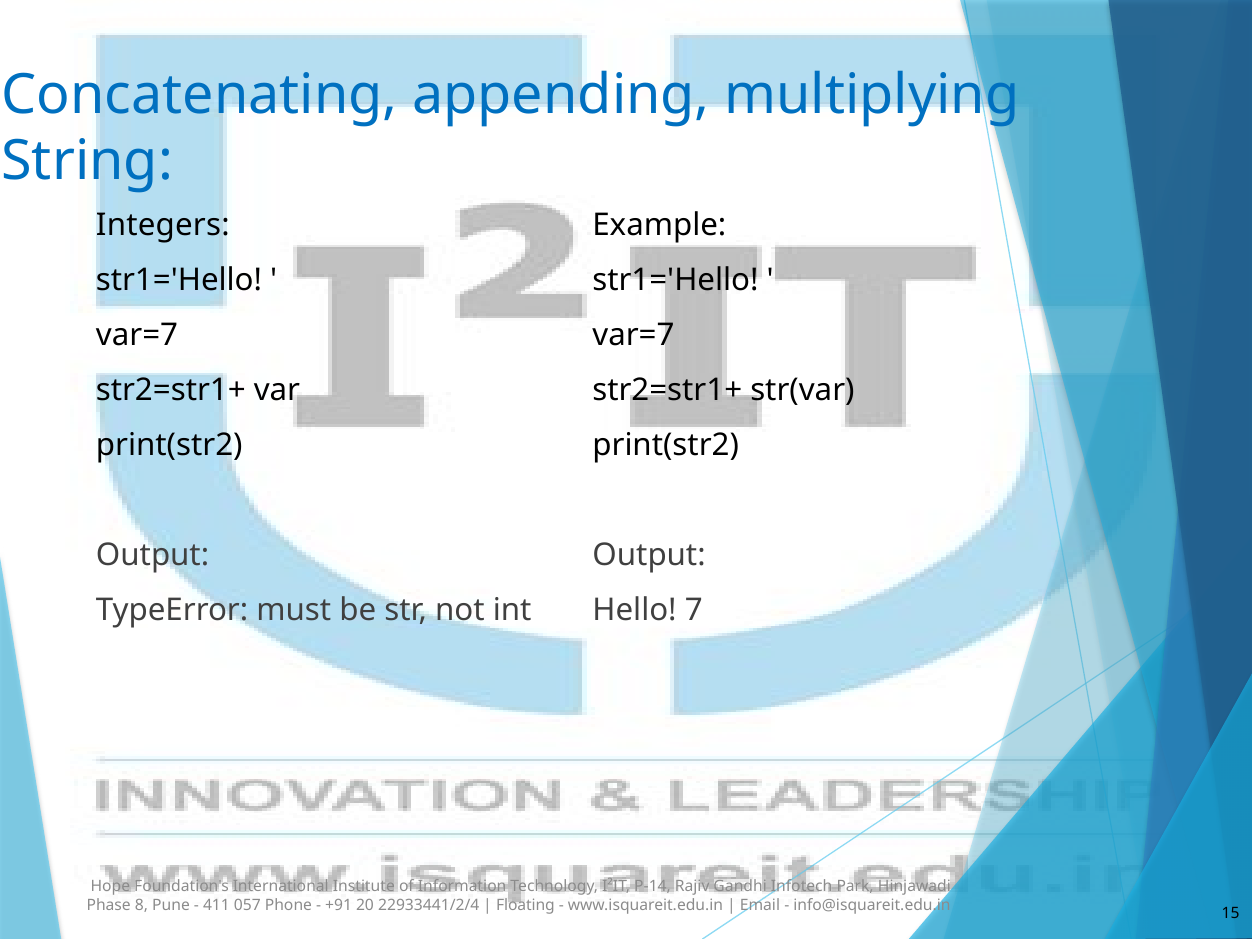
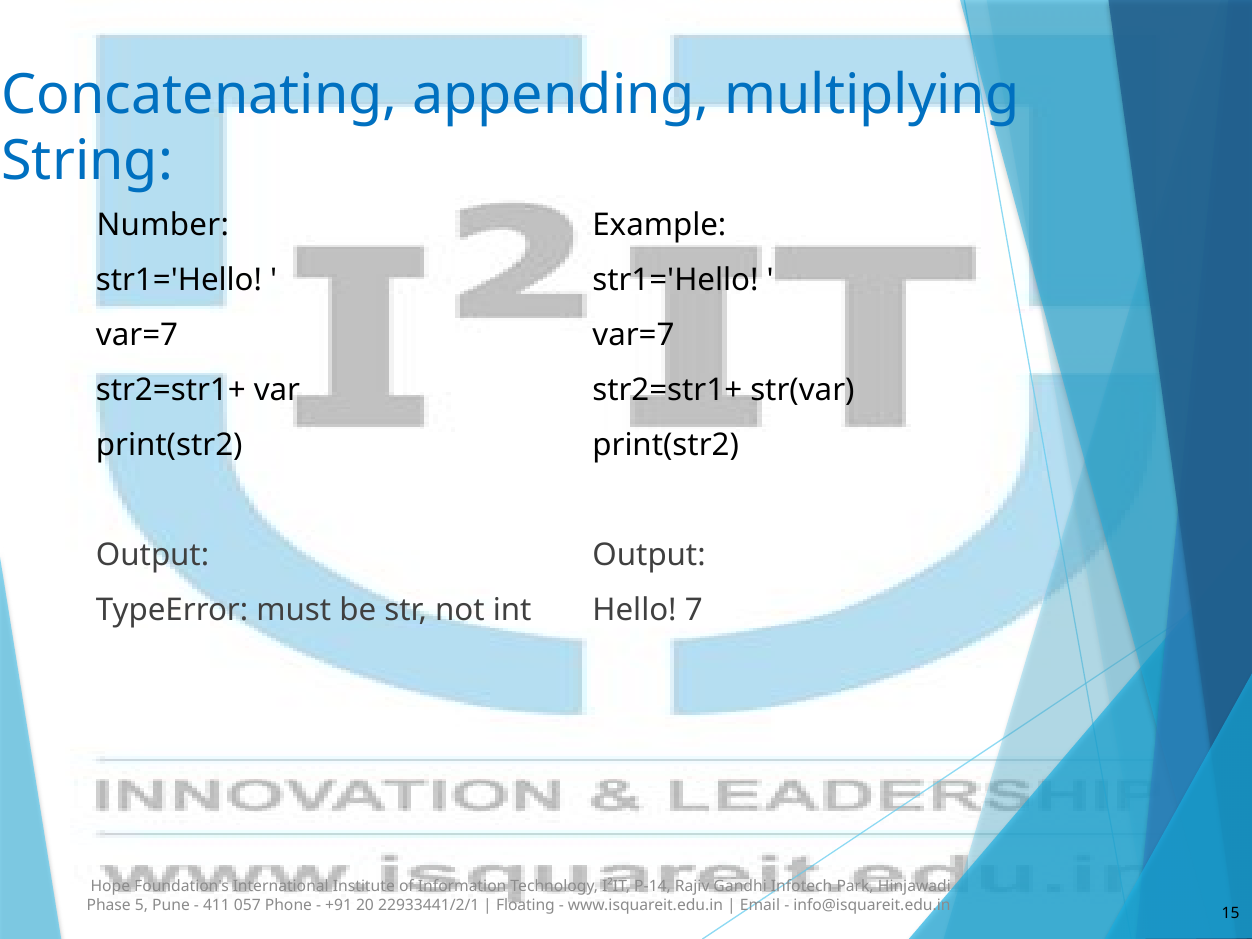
Integers: Integers -> Number (163, 225)
8: 8 -> 5 (142, 906)
22933441/2/4: 22933441/2/4 -> 22933441/2/1 (429, 906)
